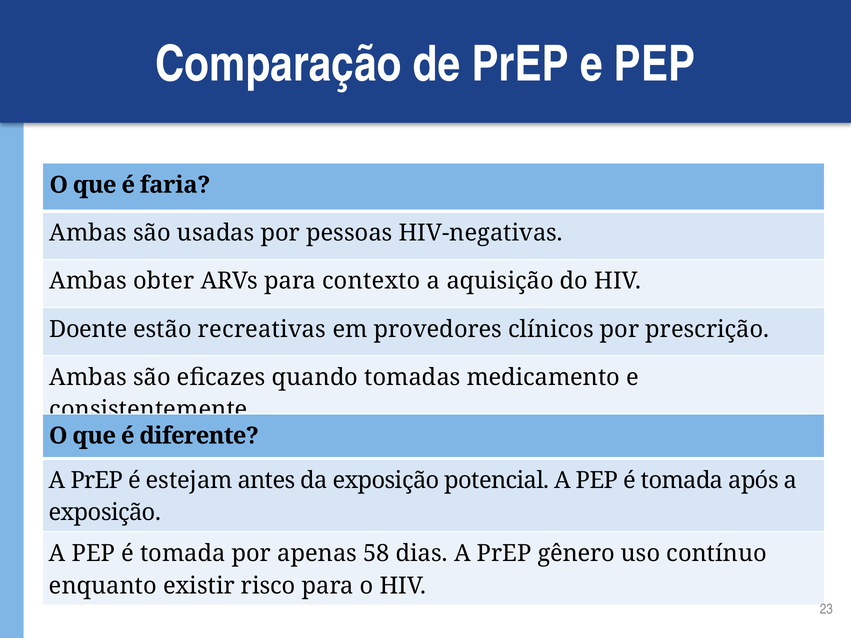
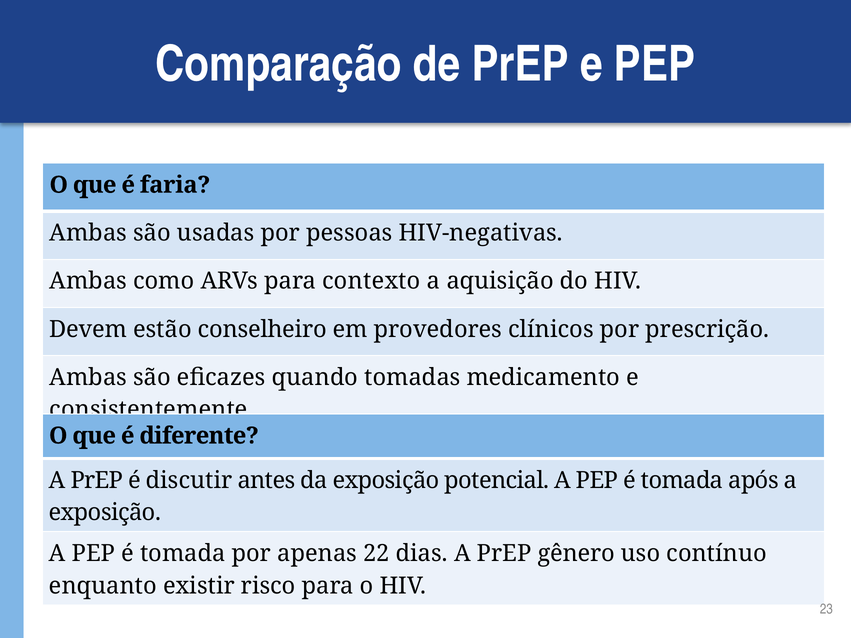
obter: obter -> como (164, 281)
Doente: Doente -> Devem (88, 329)
recreativas: recreativas -> conselheiro (262, 329)
estejam: estejam -> discutir (189, 480)
58: 58 -> 22 (376, 554)
